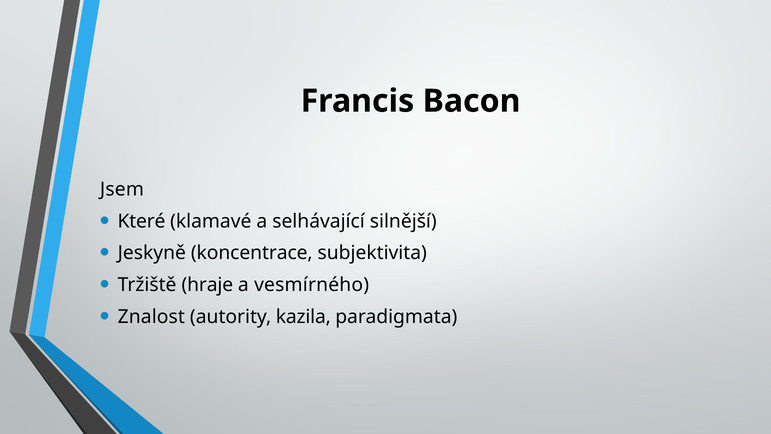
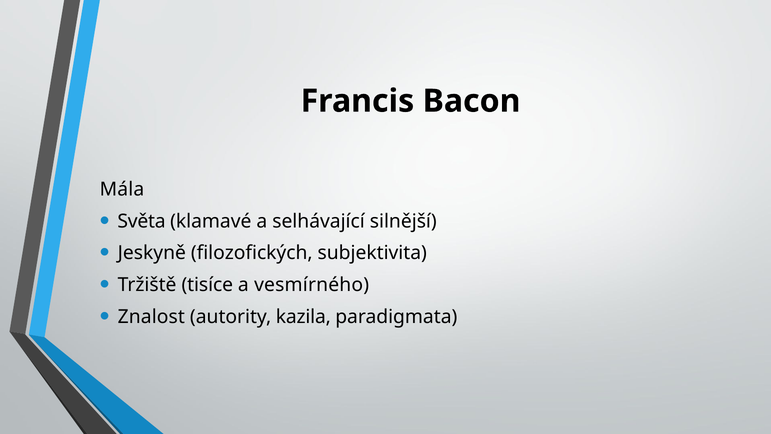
Jsem: Jsem -> Mála (122, 189)
Které: Které -> Světa (142, 221)
koncentrace: koncentrace -> filozofických (252, 253)
hraje: hraje -> tisíce (207, 285)
